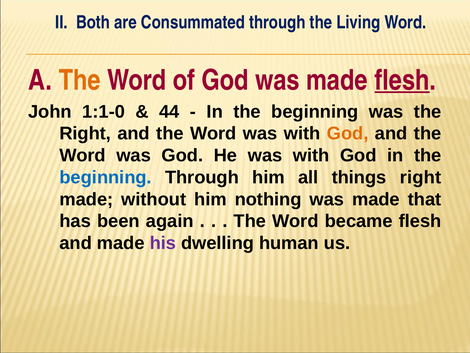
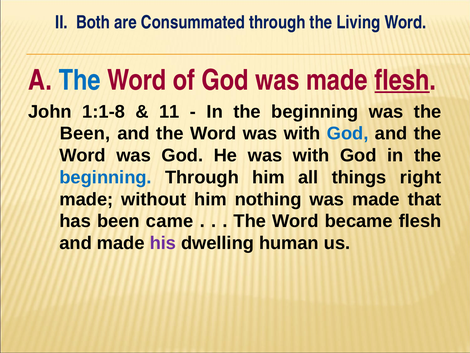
The colour: orange -> blue (80, 80)
1:1-0: 1:1-0 -> 1:1-8 (104, 111)
44: 44 -> 11 (169, 111)
Right: Right -> Been (85, 133)
God colour: orange -> blue (348, 133)
again: again -> came (170, 221)
